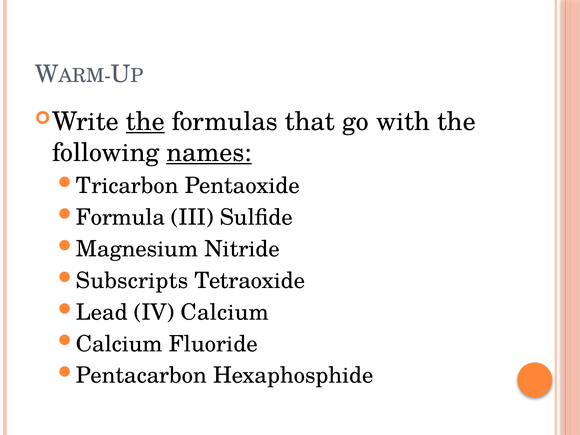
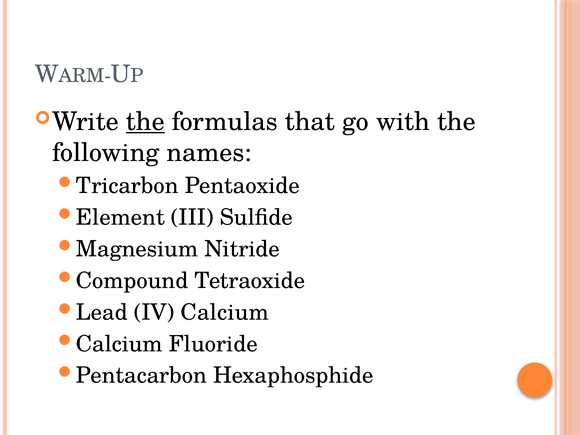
names underline: present -> none (209, 153)
Formula: Formula -> Element (120, 217)
Subscripts: Subscripts -> Compound (132, 281)
